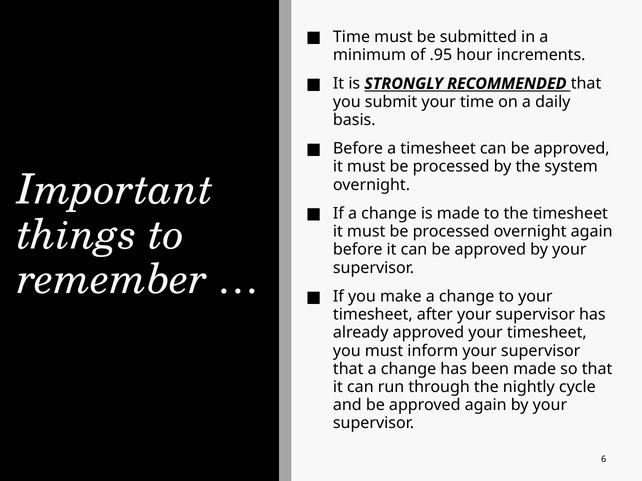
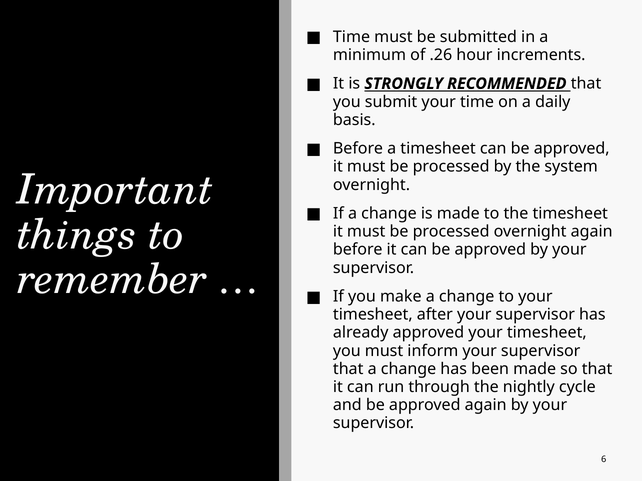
.95: .95 -> .26 (441, 55)
